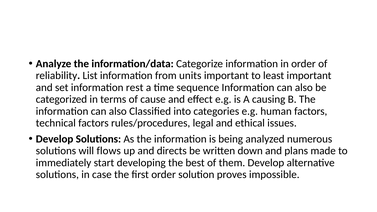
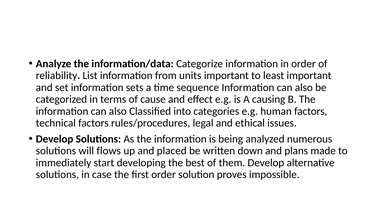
rest: rest -> sets (135, 87)
directs: directs -> placed (172, 151)
